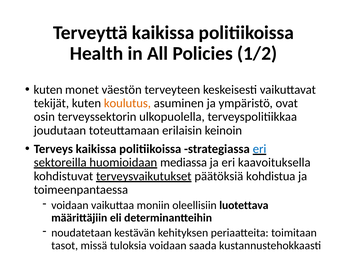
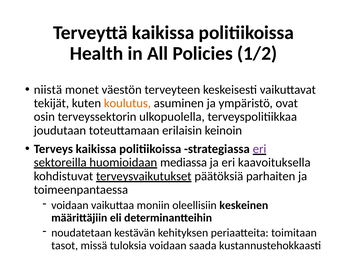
kuten: kuten -> niistä (48, 90)
eri colour: blue -> purple (260, 149)
kohdistua: kohdistua -> parhaiten (271, 176)
luotettava: luotettava -> keskeinen (244, 205)
